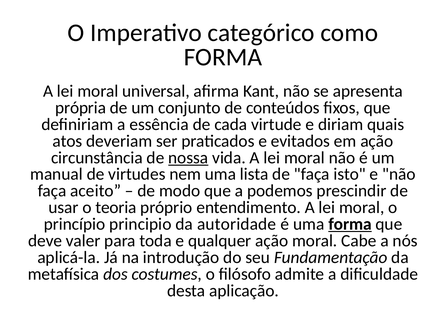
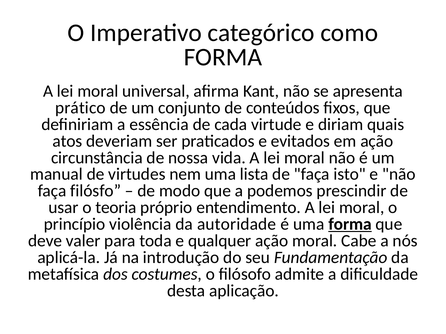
própria: própria -> prático (80, 108)
nossa underline: present -> none (188, 158)
aceito: aceito -> filósfo (96, 191)
principio: principio -> violência (140, 225)
